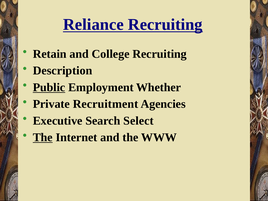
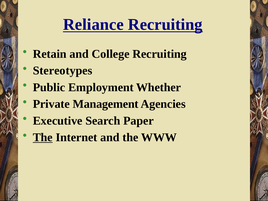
Description: Description -> Stereotypes (63, 71)
Public underline: present -> none (49, 87)
Recruitment: Recruitment -> Management (106, 104)
Select: Select -> Paper (138, 121)
